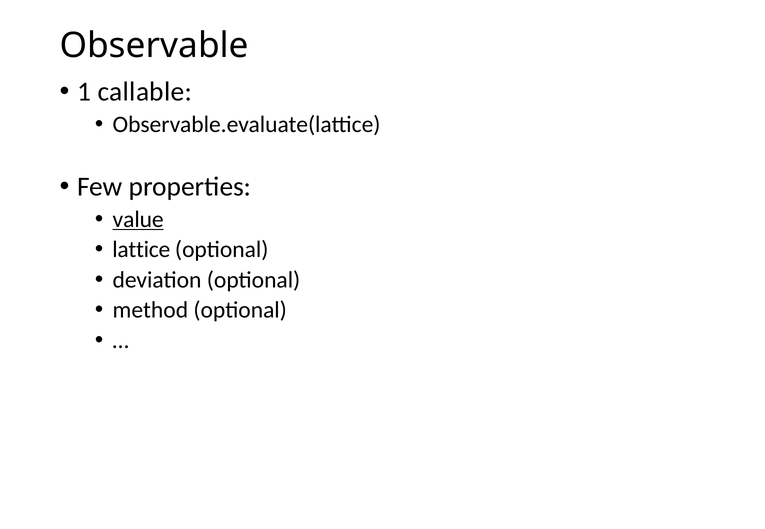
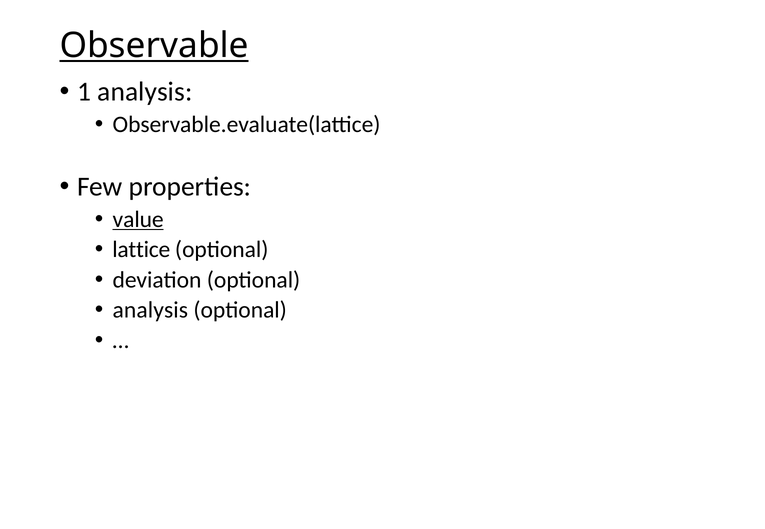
Observable underline: none -> present (154, 46)
1 callable: callable -> analysis (145, 92)
method: method -> analysis (150, 311)
